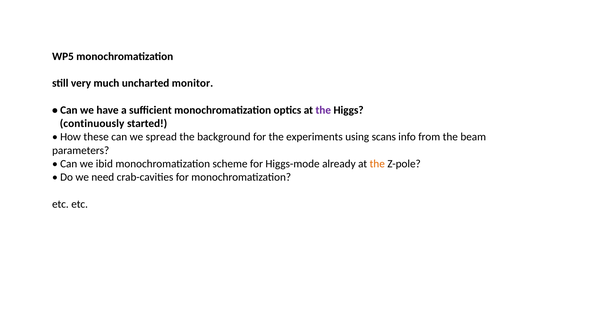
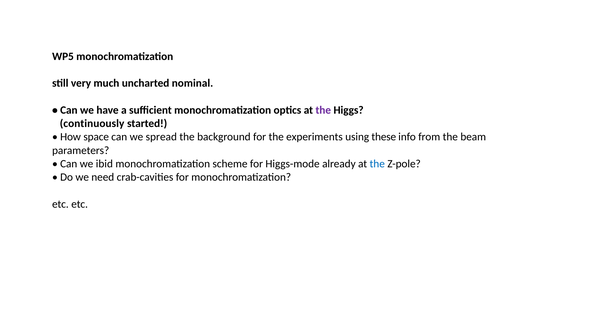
monitor: monitor -> nominal (192, 83)
these: these -> space (96, 137)
scans: scans -> these (384, 137)
the colour: orange -> blue (377, 163)
